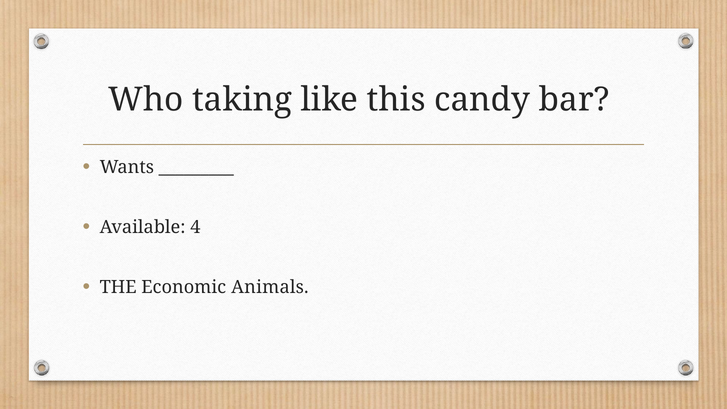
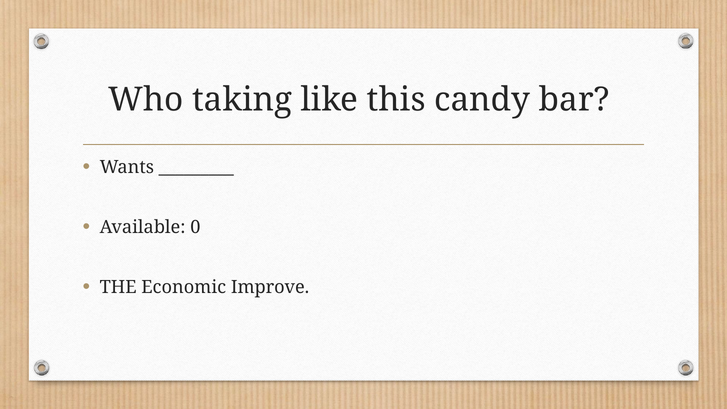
4: 4 -> 0 (195, 227)
Animals: Animals -> Improve (270, 287)
